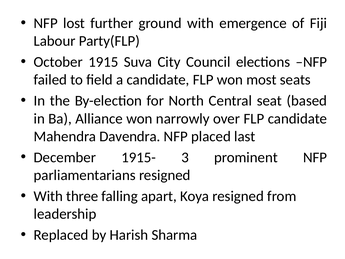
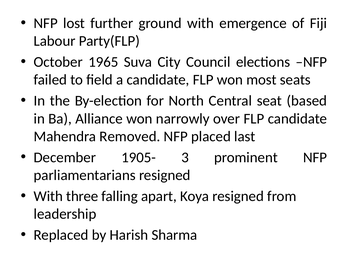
1915: 1915 -> 1965 (103, 62)
Davendra: Davendra -> Removed (130, 136)
1915-: 1915- -> 1905- (139, 157)
